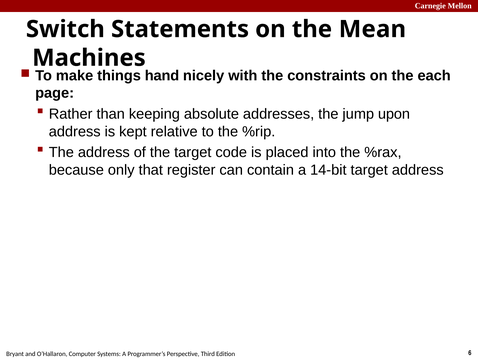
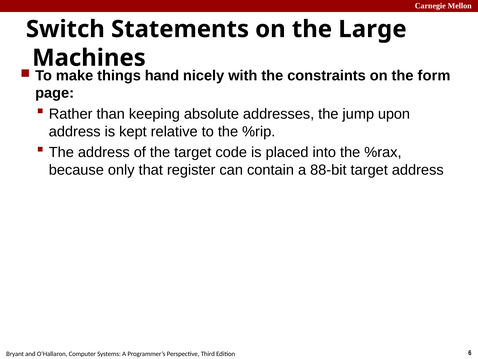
Mean: Mean -> Large (372, 29)
each: each -> form (434, 76)
14-bit: 14-bit -> 88-bit (328, 170)
